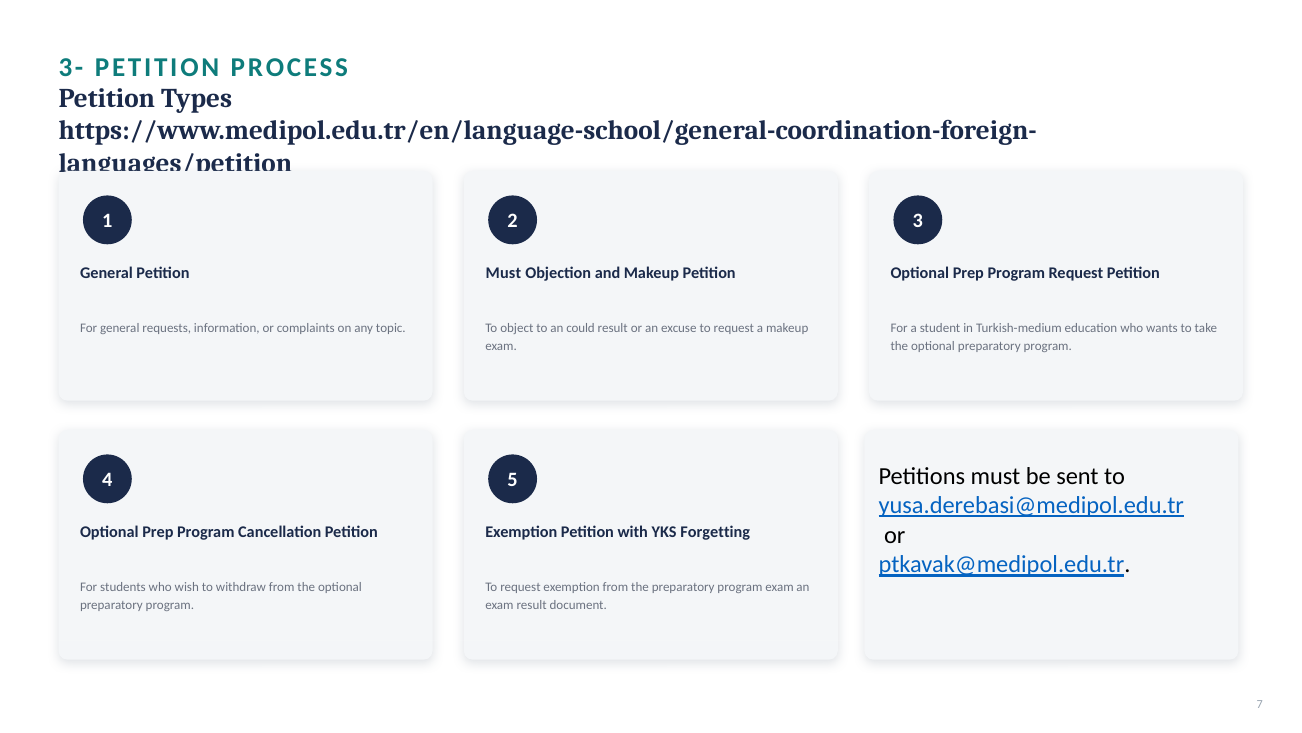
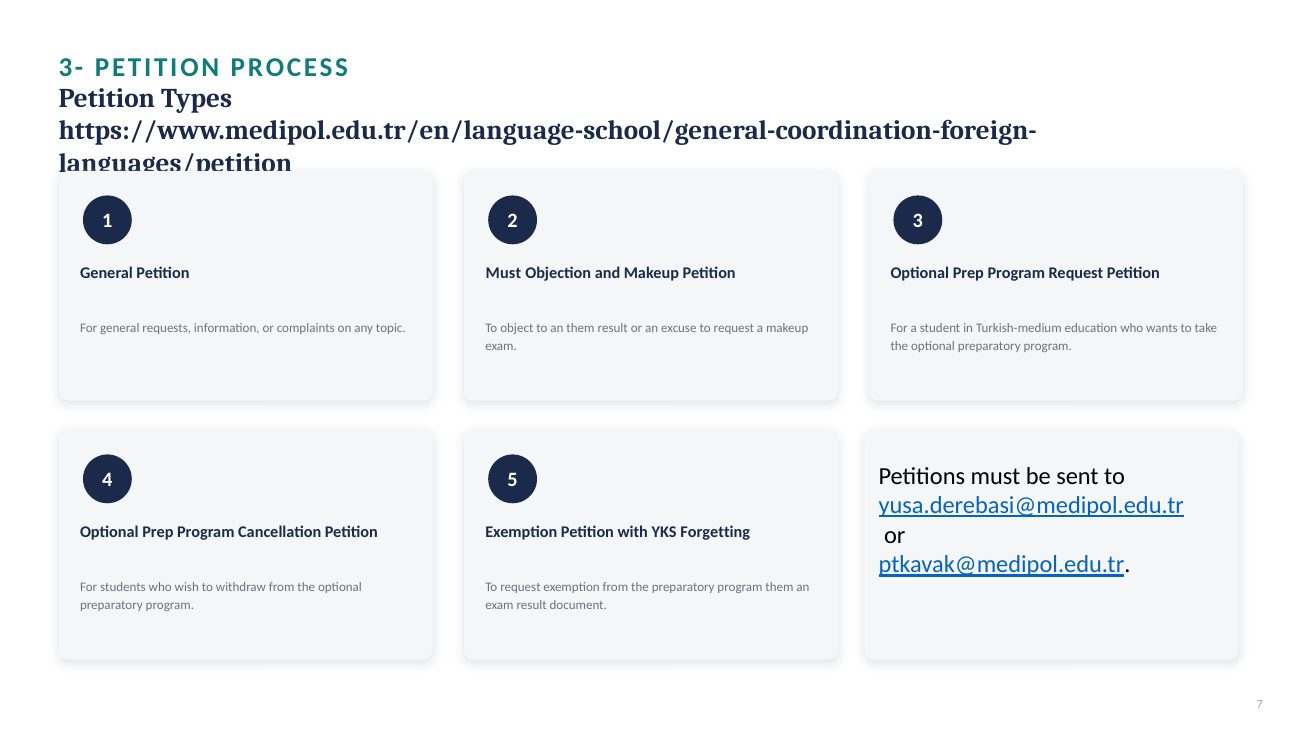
an could: could -> them (580, 328)
program exam: exam -> them (779, 587)
